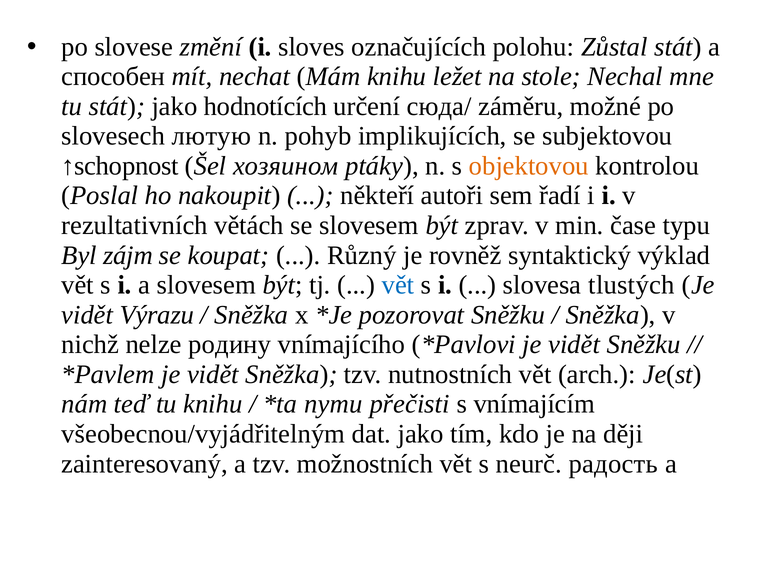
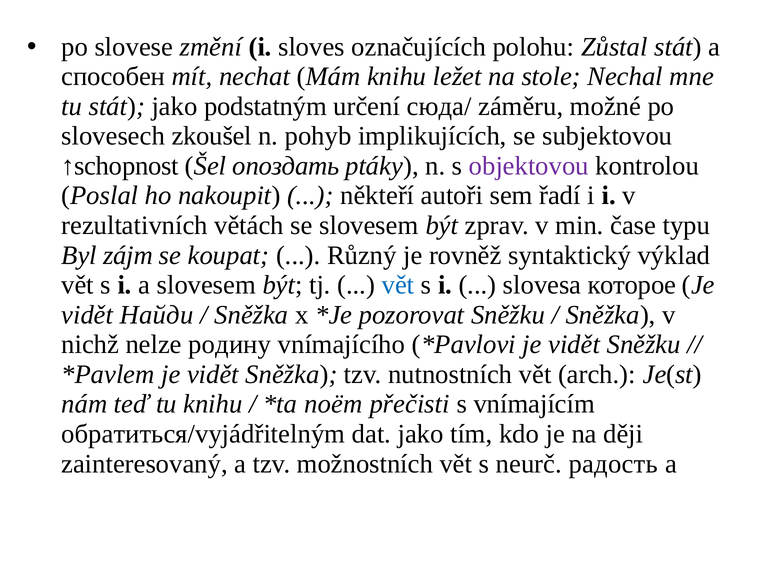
hodnotících: hodnotících -> podstatným (265, 106)
лютую: лютую -> zkoušel (212, 136)
хозяином: хозяином -> опоздать (286, 166)
objektovou colour: orange -> purple (529, 166)
tlustých: tlustých -> которое (632, 285)
Výrazu: Výrazu -> Найди (157, 315)
пути: пути -> поёт (333, 405)
všeobecnou/vyjádřitelným: všeobecnou/vyjádřitelným -> обратиться/vyjádřitelným (203, 434)
